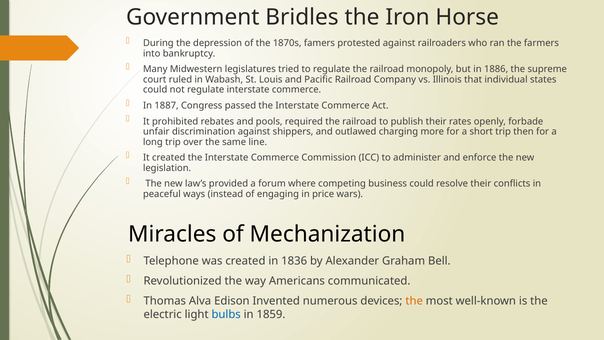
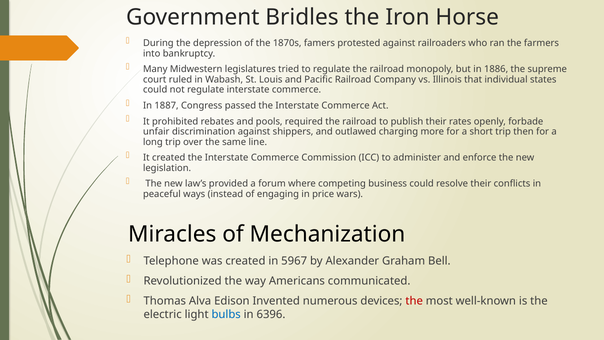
1836: 1836 -> 5967 (294, 261)
the colour: orange -> red (414, 301)
1859: 1859 -> 6396 (271, 314)
